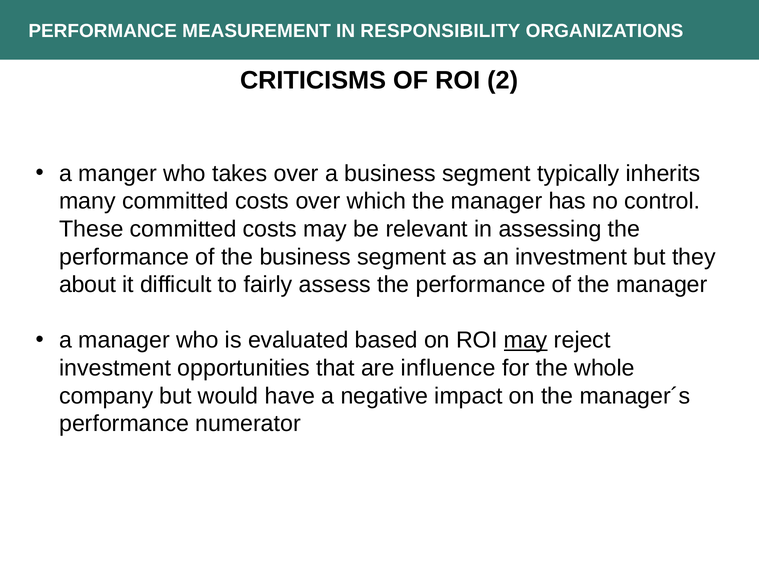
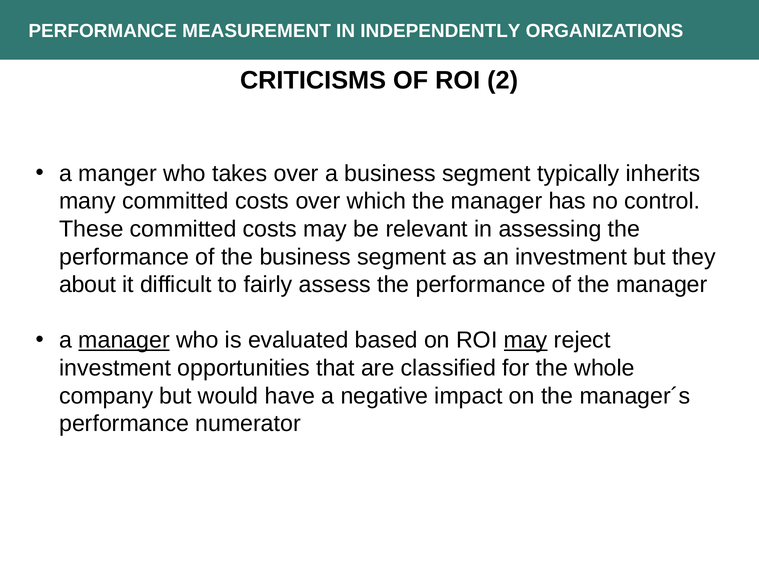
RESPONSIBILITY: RESPONSIBILITY -> INDEPENDENTLY (440, 31)
manager underline: none -> present (124, 340)
influence: influence -> classified (448, 368)
